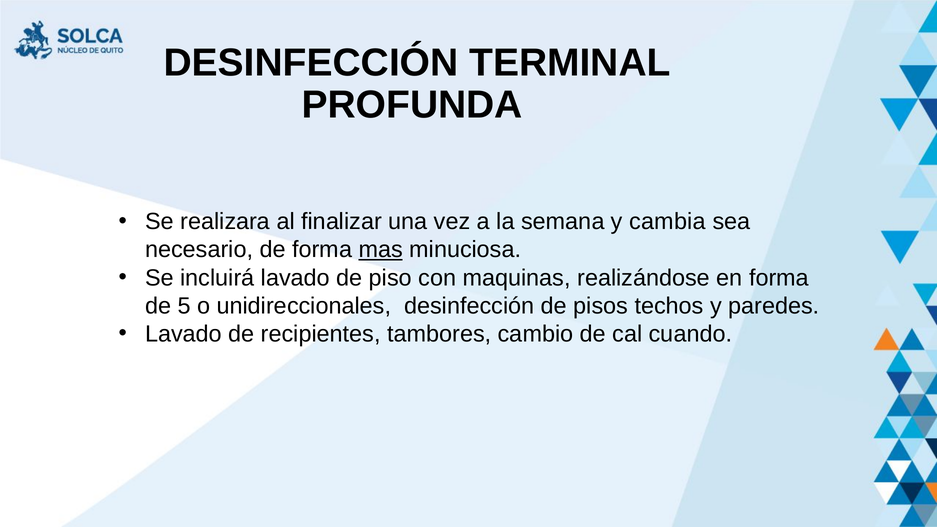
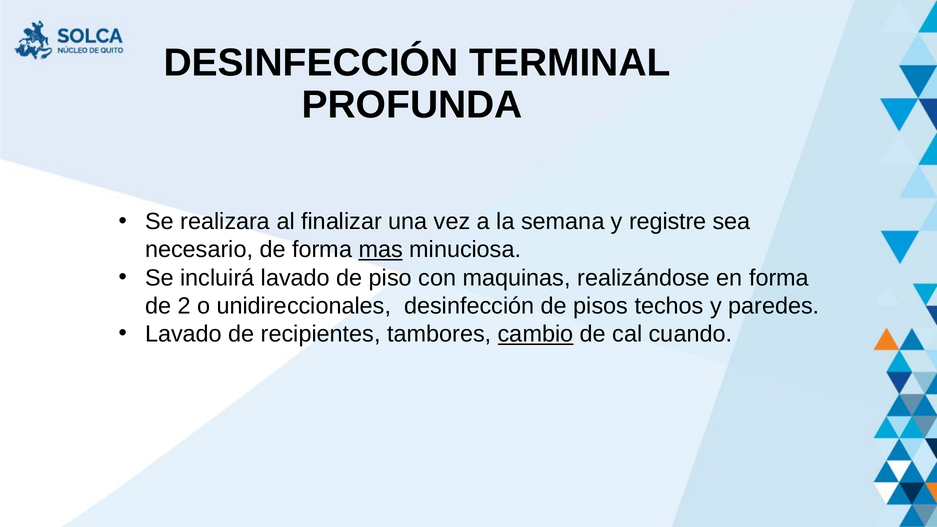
cambia: cambia -> registre (668, 222)
5: 5 -> 2 (184, 306)
cambio underline: none -> present (536, 334)
